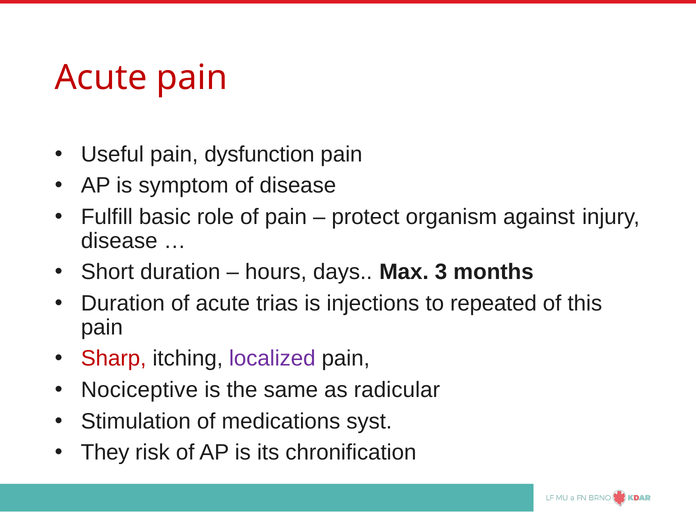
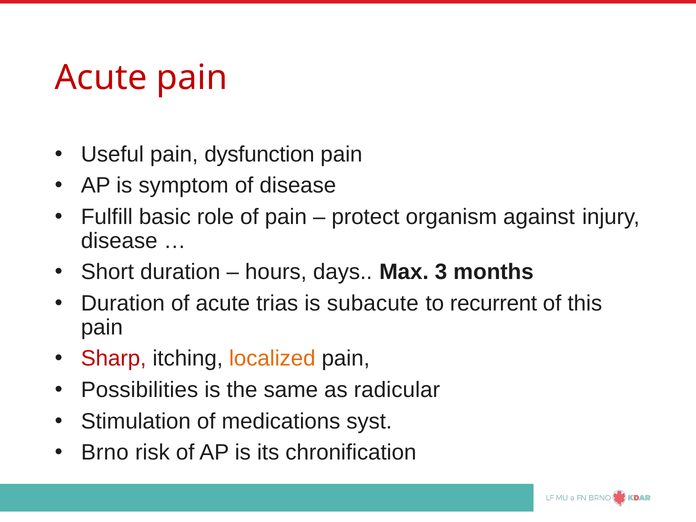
injections: injections -> subacute (373, 303)
repeated: repeated -> recurrent (494, 303)
localized colour: purple -> orange (272, 359)
Nociceptive: Nociceptive -> Possibilities (140, 390)
They: They -> Brno (105, 452)
